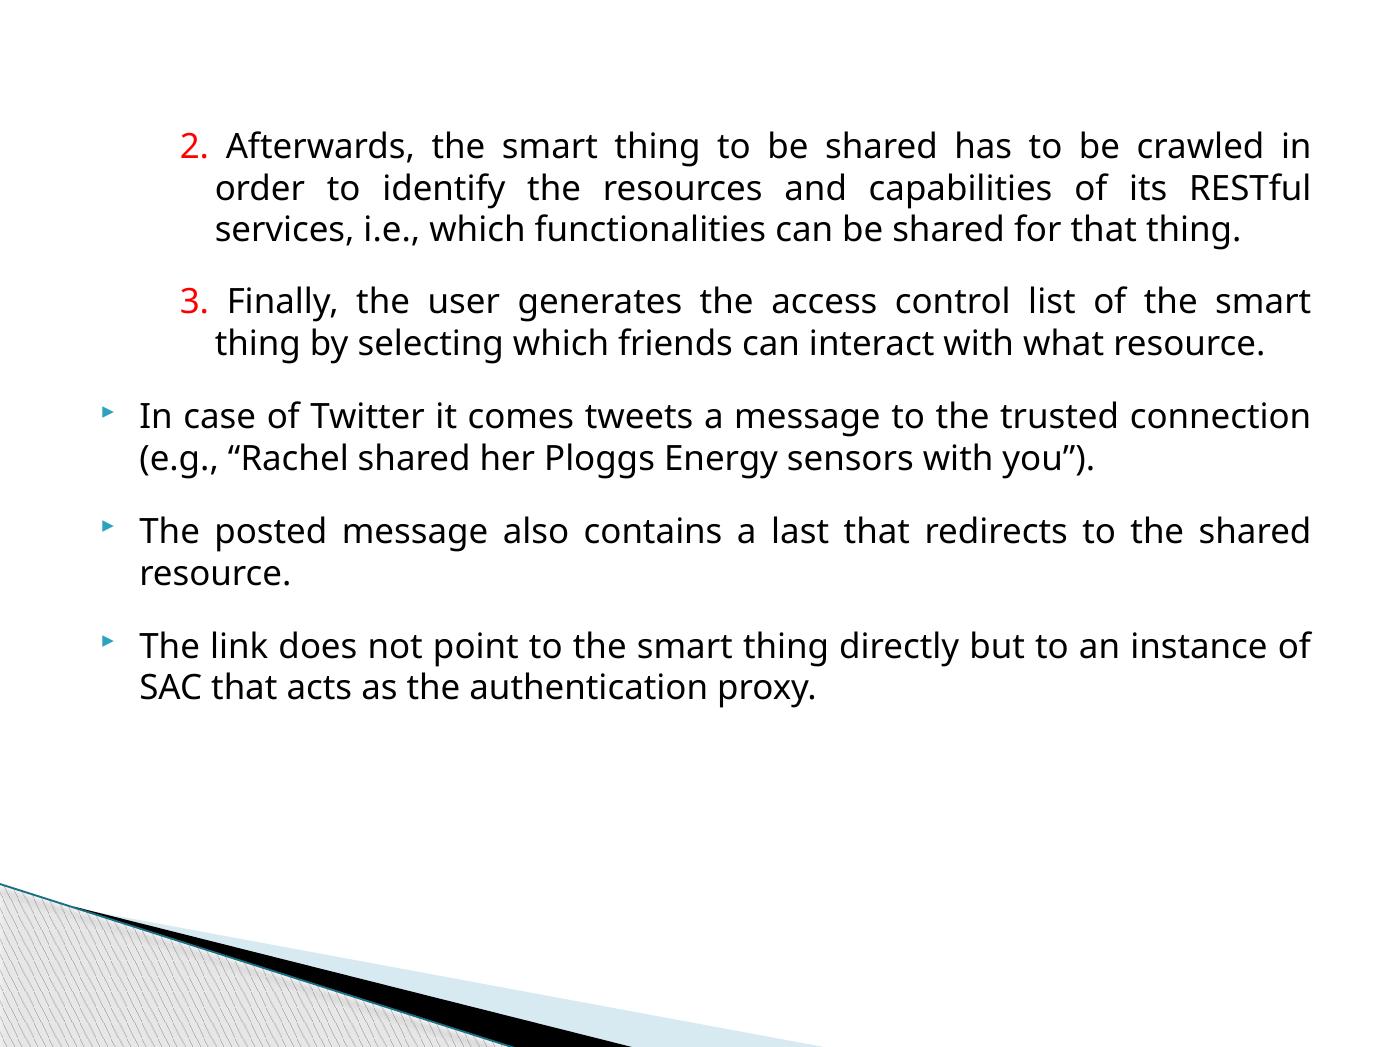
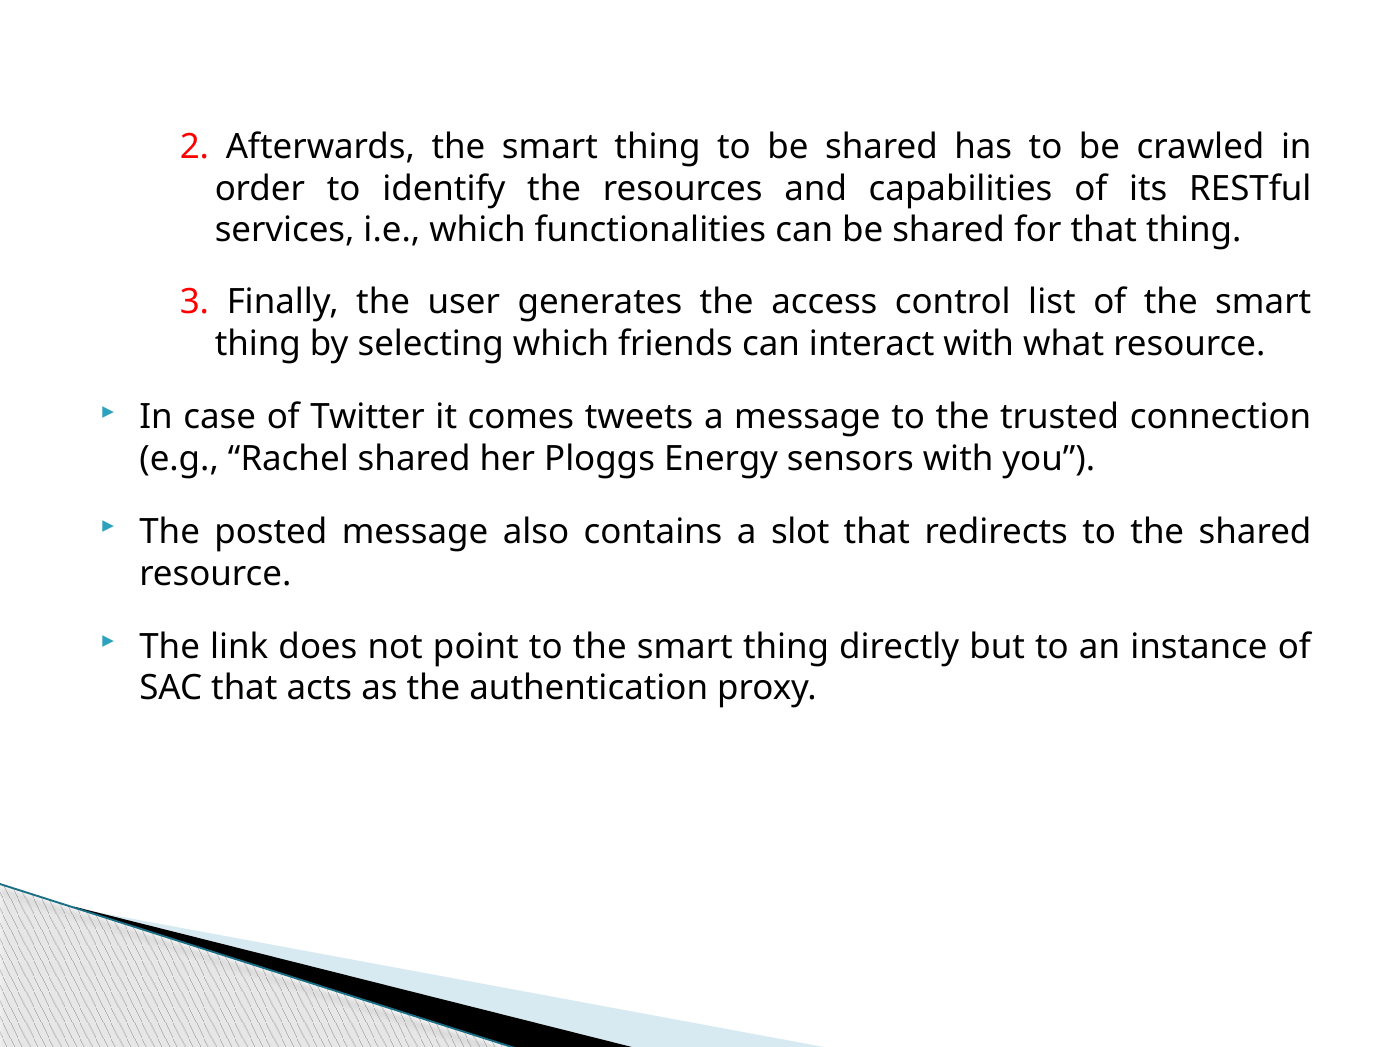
last: last -> slot (800, 532)
